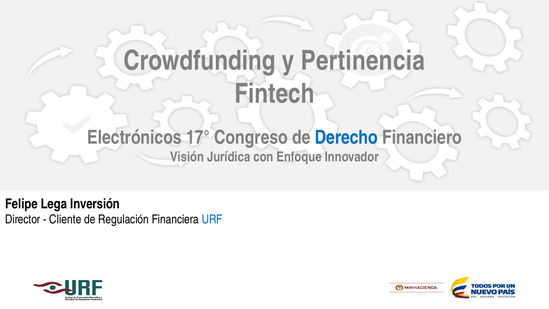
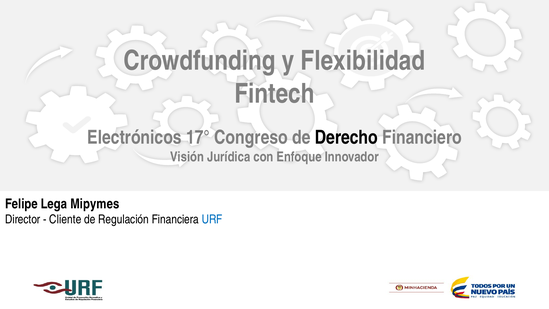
Pertinencia: Pertinencia -> Flexibilidad (363, 61)
Derecho colour: blue -> black (346, 137)
Inversión: Inversión -> Mipymes (95, 204)
